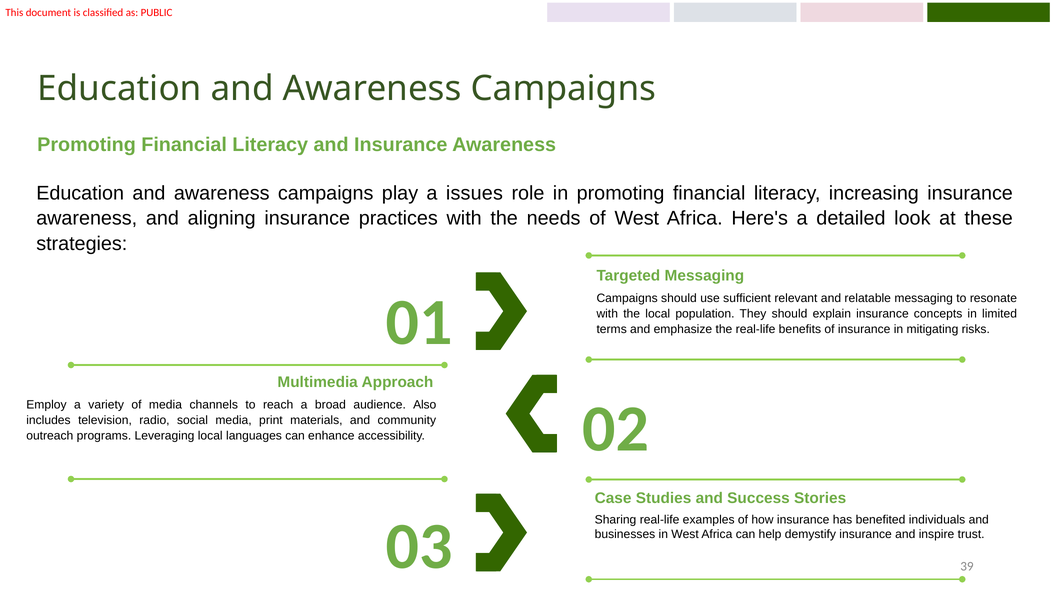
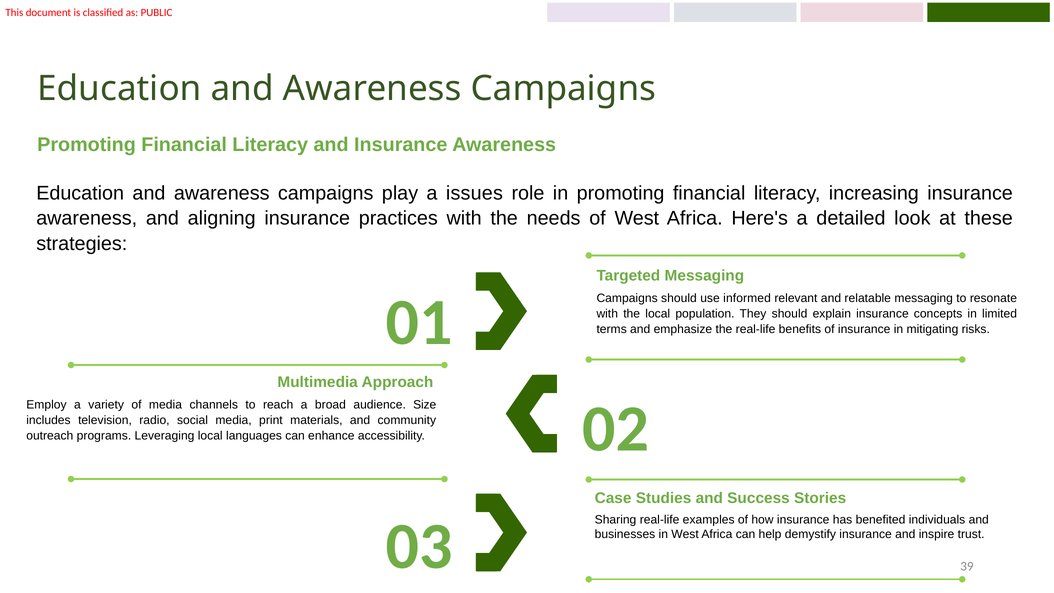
sufficient: sufficient -> informed (747, 298)
Also: Also -> Size (425, 405)
